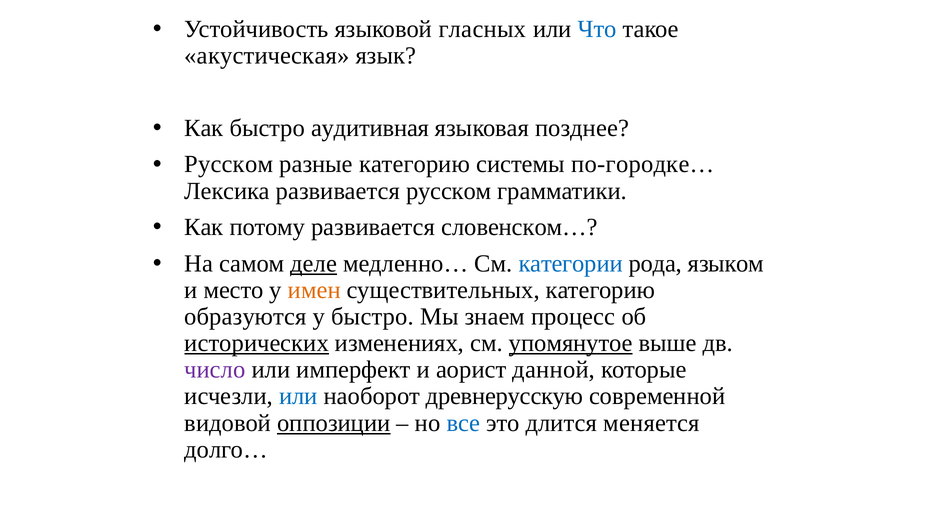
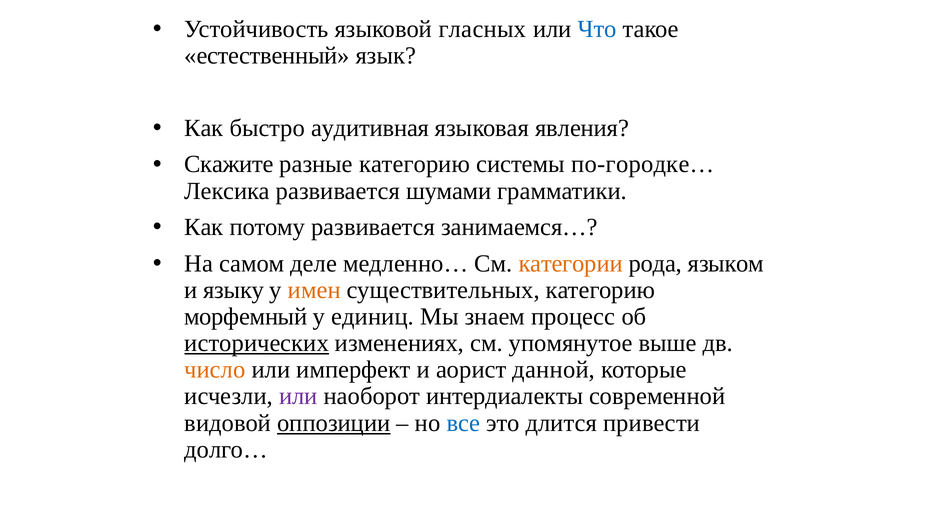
акустическая: акустическая -> естественный (267, 56)
позднее: позднее -> явления (582, 128)
Русском: Русском -> Скажите (229, 164)
развивается русском: русском -> шумами (449, 191)
словенском…: словенском… -> занимаемся… (520, 227)
деле underline: present -> none (314, 263)
категории colour: blue -> orange (571, 263)
место: место -> языку (234, 290)
образуются: образуются -> морфемный (246, 316)
у быстро: быстро -> единиц (373, 316)
упомянутое underline: present -> none (571, 343)
число colour: purple -> orange (215, 369)
или colour: blue -> purple (298, 396)
древнерусскую: древнерусскую -> интердиалекты (505, 396)
меняется: меняется -> привести (652, 423)
